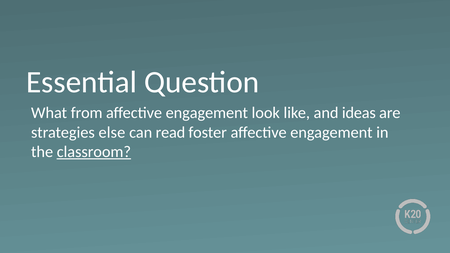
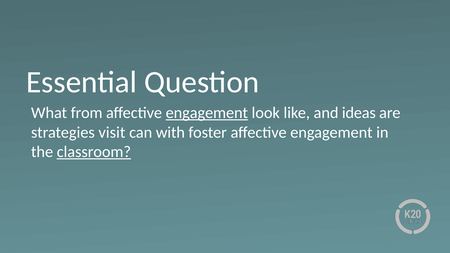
engagement underline: none -> present (207, 113)
else: else -> visit (112, 132)
read: read -> with (170, 132)
